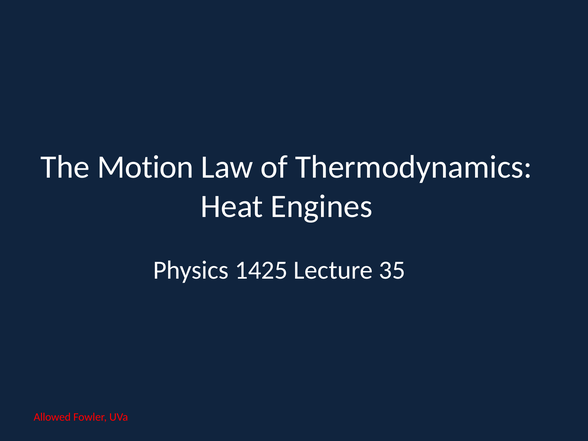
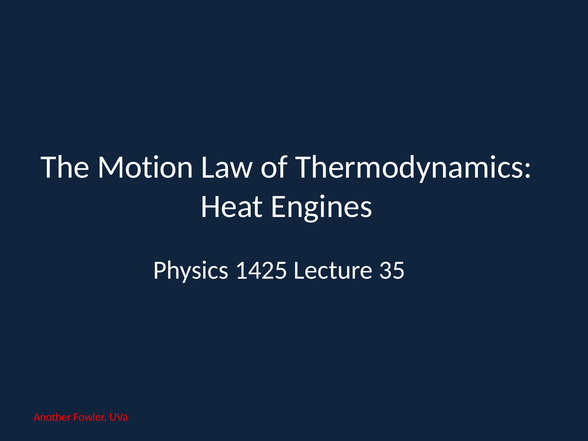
Allowed: Allowed -> Another (52, 417)
